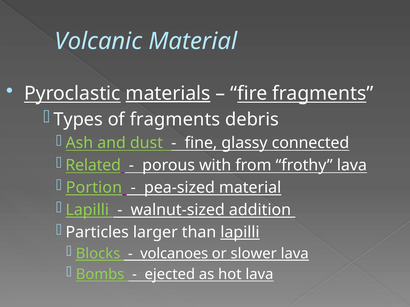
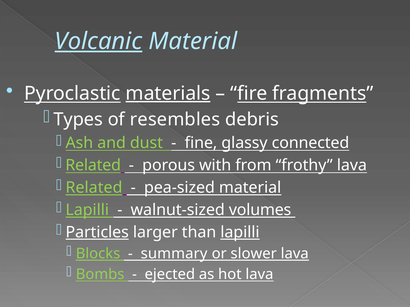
Volcanic underline: none -> present (98, 41)
of fragments: fragments -> resembles (175, 120)
Portion: Portion -> Related (94, 188)
addition: addition -> volumes (260, 210)
Particles underline: none -> present (97, 233)
volcanoes: volcanoes -> summary (174, 254)
